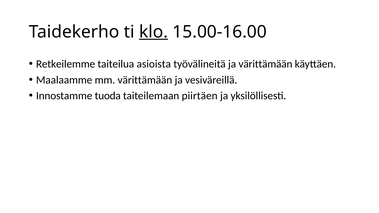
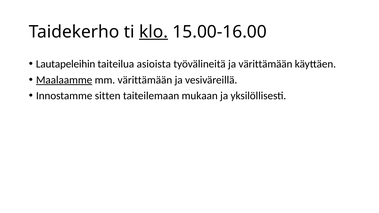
Retkeilemme: Retkeilemme -> Lautapeleihin (66, 64)
Maalaamme underline: none -> present (64, 80)
tuoda: tuoda -> sitten (108, 96)
piirtäen: piirtäen -> mukaan (200, 96)
